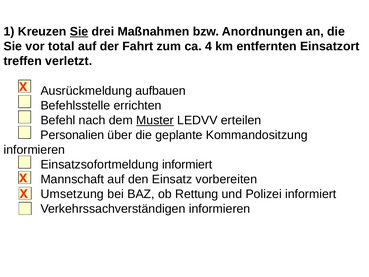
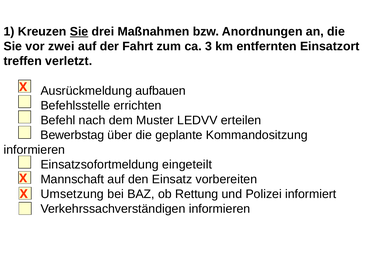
total: total -> zwei (61, 46)
4: 4 -> 3 (209, 46)
Muster underline: present -> none (155, 120)
Personalien: Personalien -> Bewerbstag (72, 135)
Einsatzsofortmeldung informiert: informiert -> eingeteilt (187, 164)
